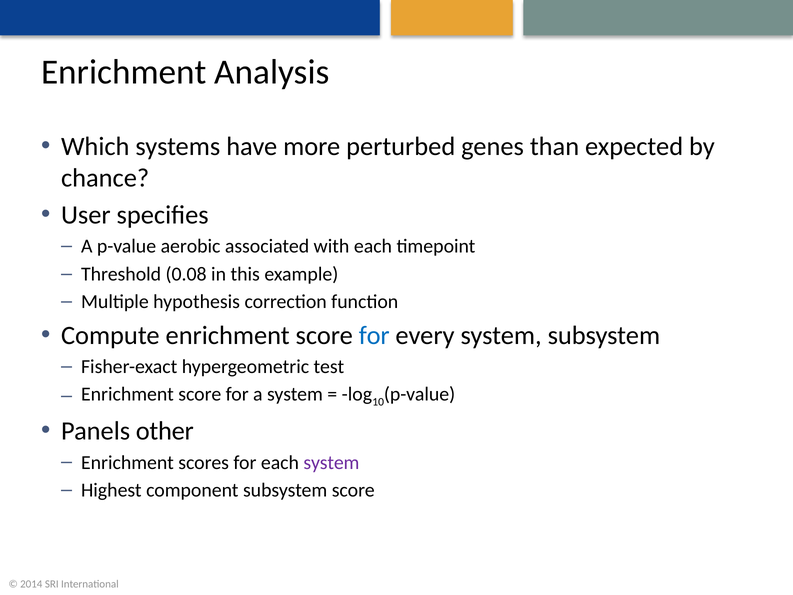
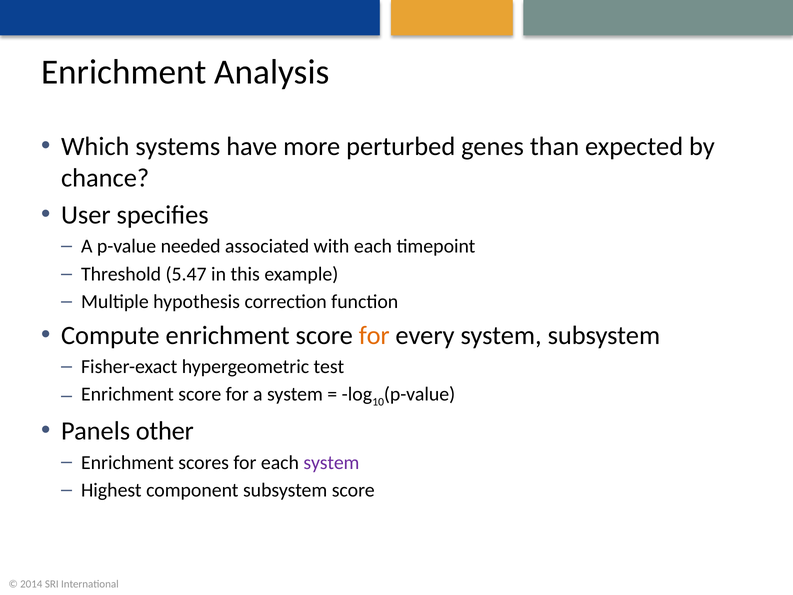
aerobic: aerobic -> needed (191, 246)
0.08: 0.08 -> 5.47 (186, 274)
for colour: blue -> orange (374, 335)
